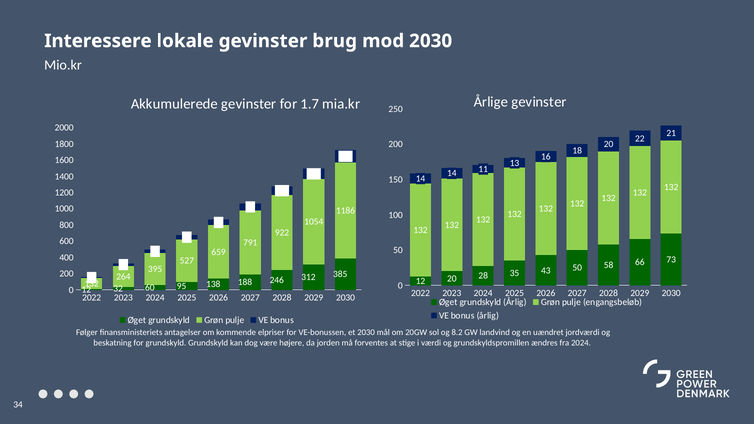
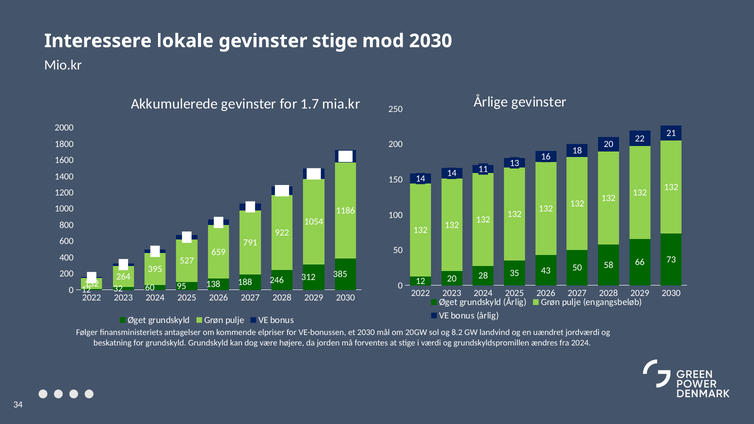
gevinster brug: brug -> stige (335, 41)
